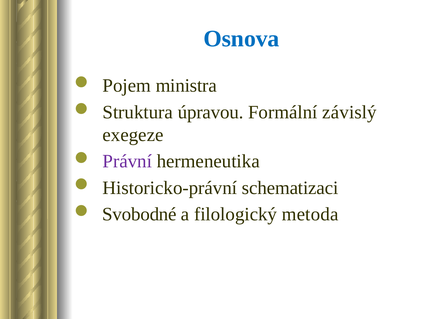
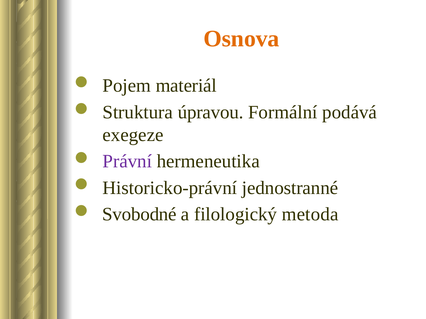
Osnova colour: blue -> orange (241, 39)
ministra: ministra -> materiál (186, 86)
závislý: závislý -> podává (350, 112)
schematizaci: schematizaci -> jednostranné (290, 188)
